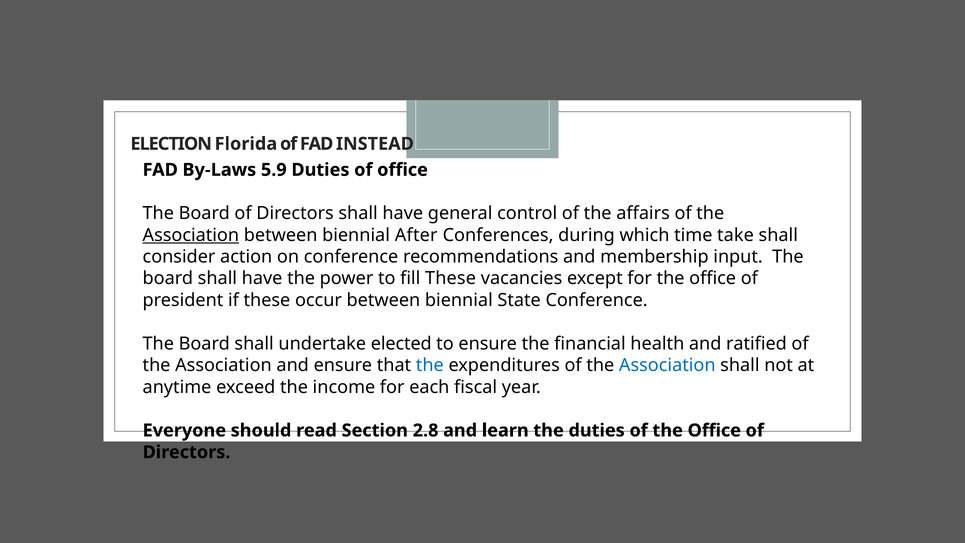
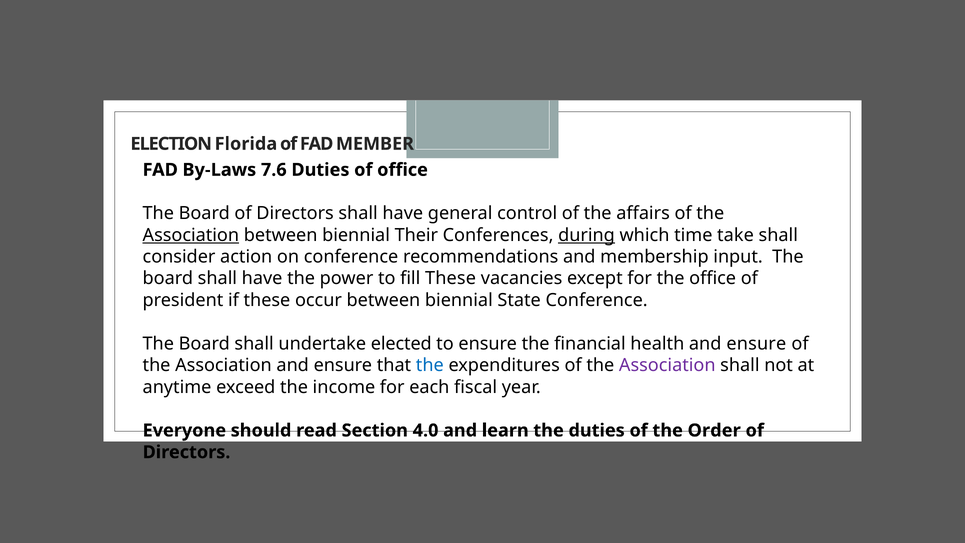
INSTEAD: INSTEAD -> MEMBER (375, 144)
5.9: 5.9 -> 7.6 (274, 170)
After: After -> Their (416, 235)
during underline: none -> present (587, 235)
health and ratified: ratified -> ensure (756, 344)
Association colour: blue -> purple (667, 365)
2.8: 2.8 -> 4.0 (426, 430)
of the Office: Office -> Order (714, 430)
